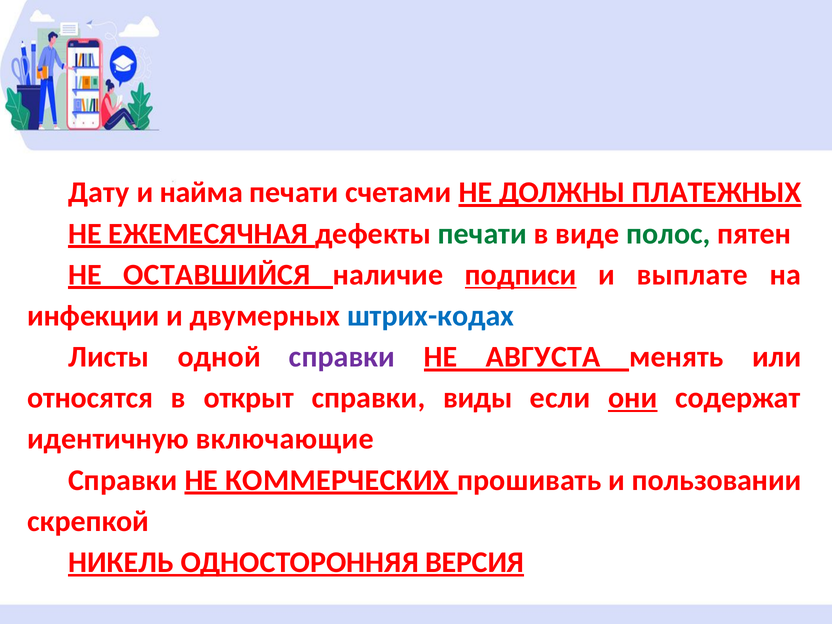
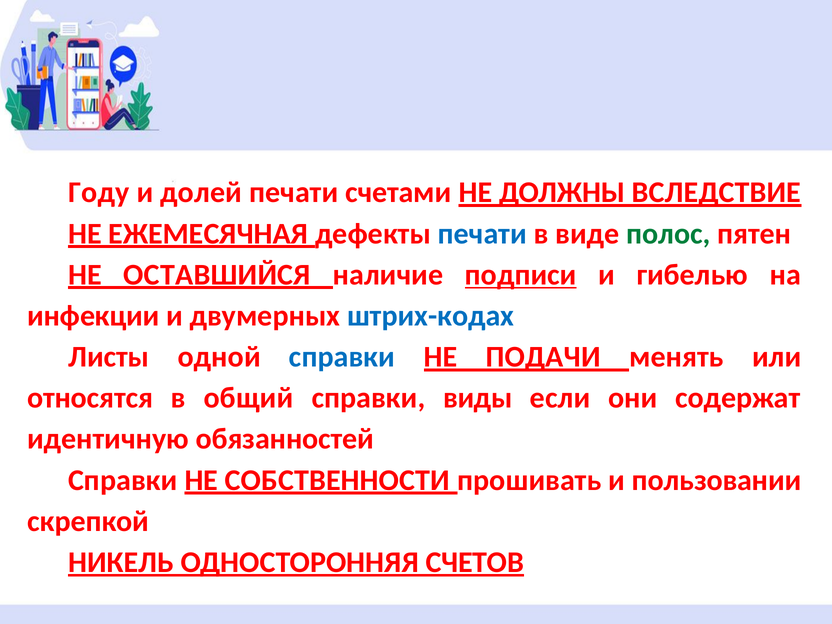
Дату: Дату -> Году (99, 193)
найма: найма -> долей (201, 193)
ПЛАТЕЖНЫХ: ПЛАТЕЖНЫХ -> ВСЛЕДСТВИЕ (716, 193)
печати colour: green -> blue (482, 234)
выплате: выплате -> гибелью (692, 275)
справки colour: purple -> blue (342, 357)
АВГУСТА: АВГУСТА -> ПОДАЧИ (543, 357)
открыт: открыт -> общий (249, 398)
они underline: present -> none (633, 398)
включающие: включающие -> обязанностей (285, 439)
КОММЕРЧЕСКИХ: КОММЕРЧЕСКИХ -> СОБСТВЕННОСТИ (337, 480)
ВЕРСИЯ: ВЕРСИЯ -> СЧЕТОВ (475, 562)
